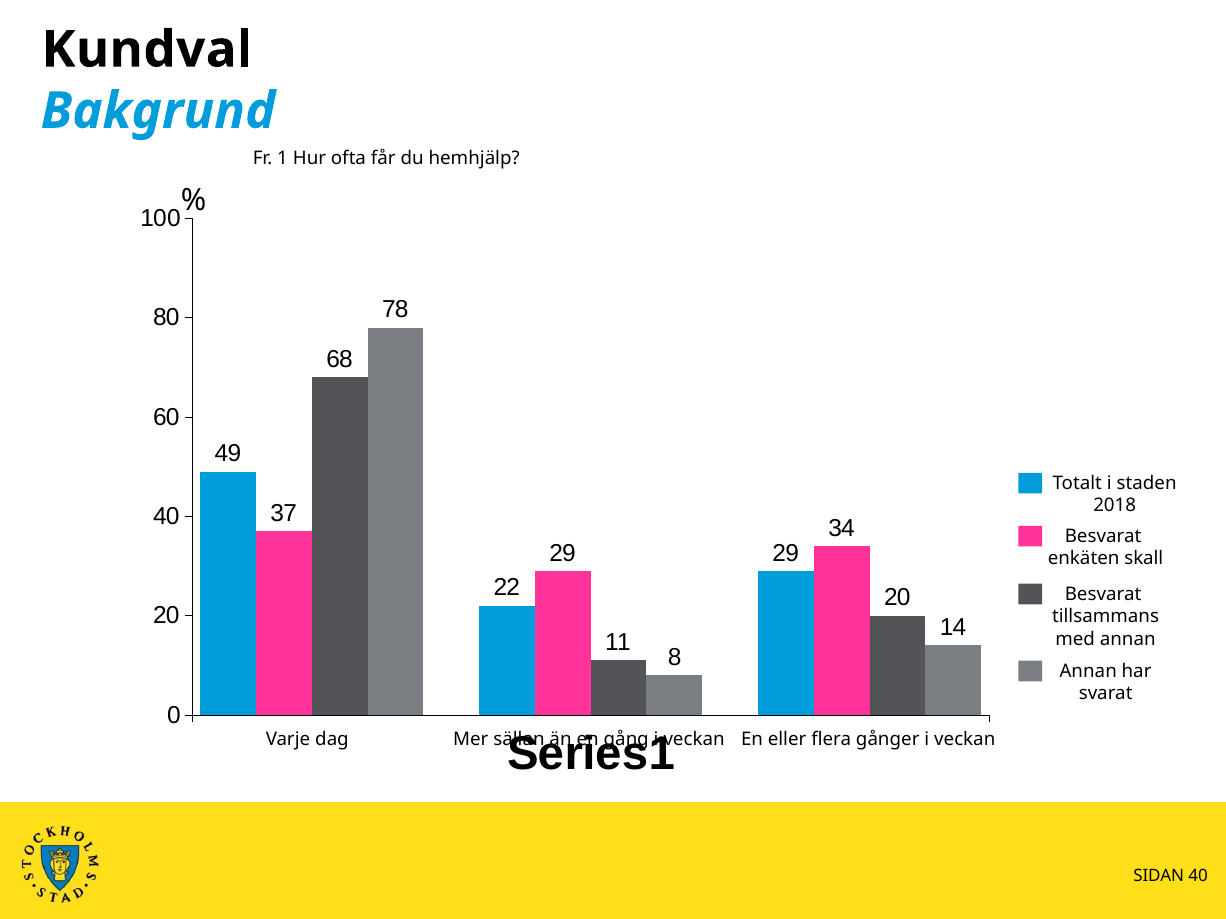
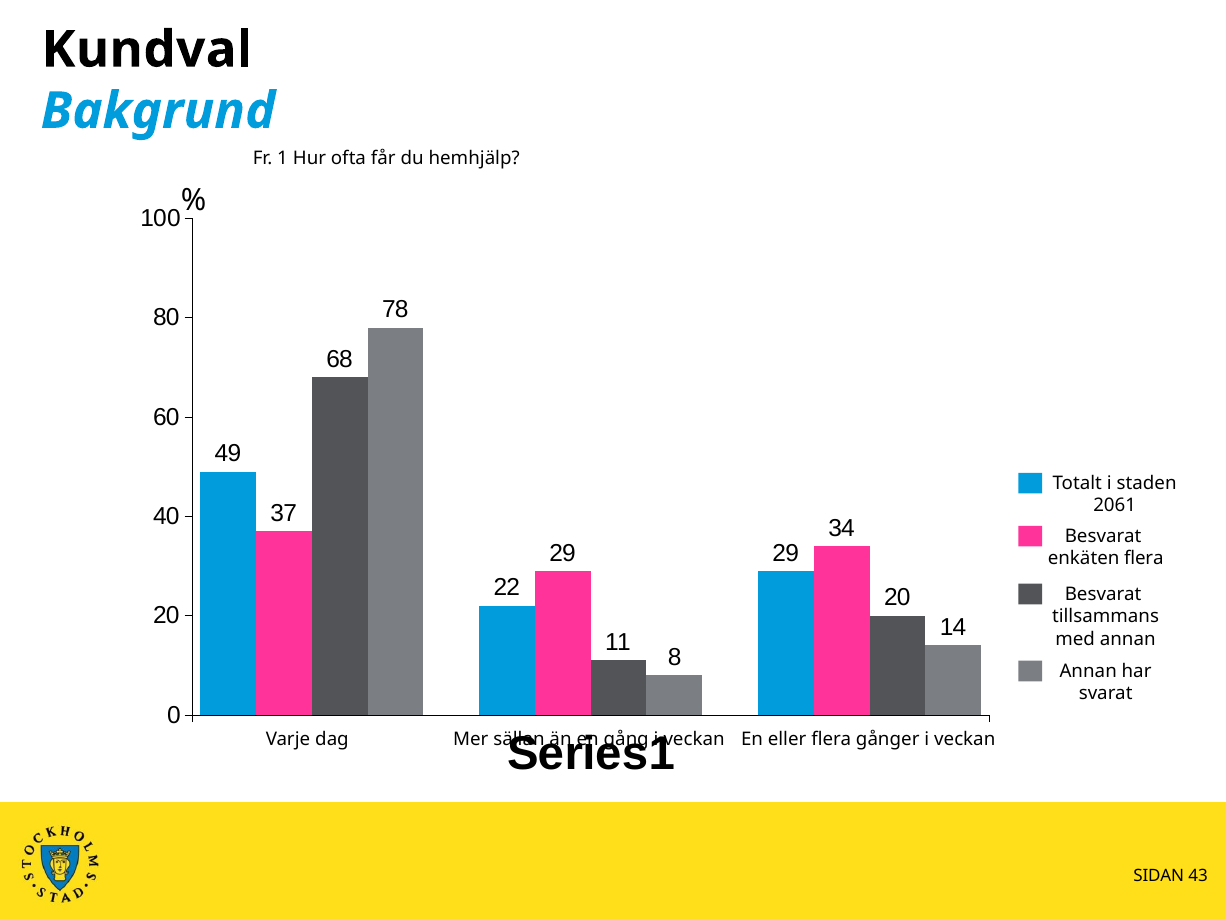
2018: 2018 -> 2061 (1115, 506)
enkäten skall: skall -> flera (1144, 559)
SIDAN 40: 40 -> 43 (1198, 877)
